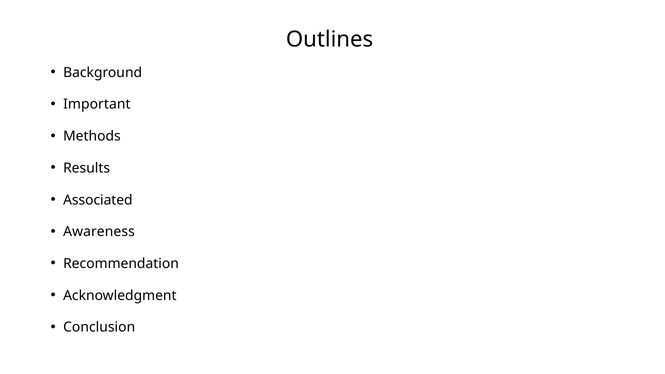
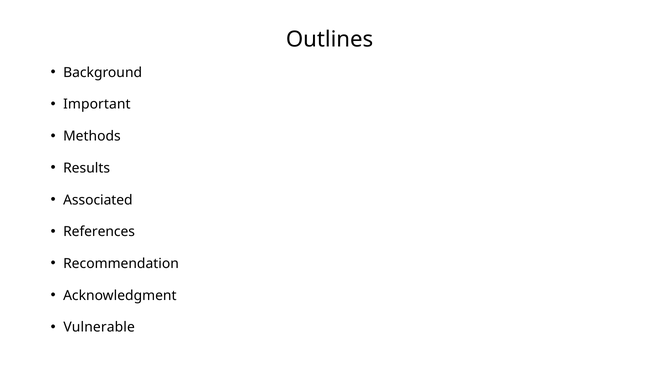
Awareness: Awareness -> References (99, 232)
Conclusion: Conclusion -> Vulnerable (99, 327)
